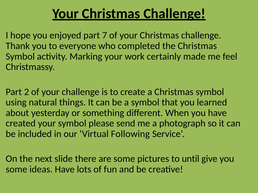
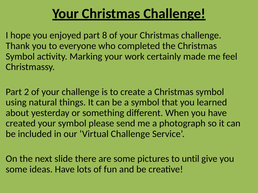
7: 7 -> 8 (105, 35)
Virtual Following: Following -> Challenge (130, 134)
